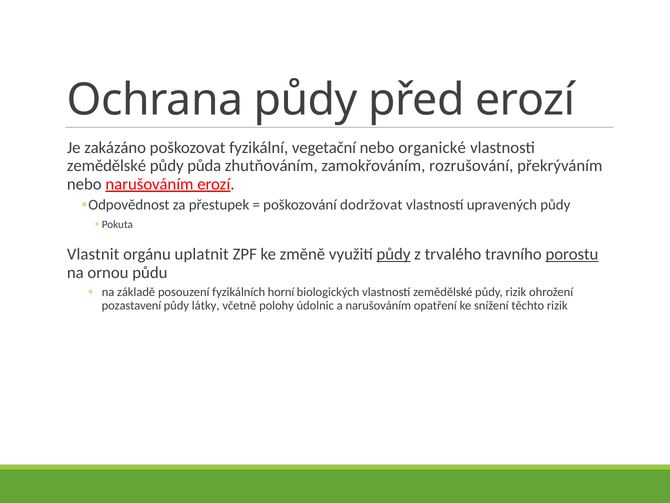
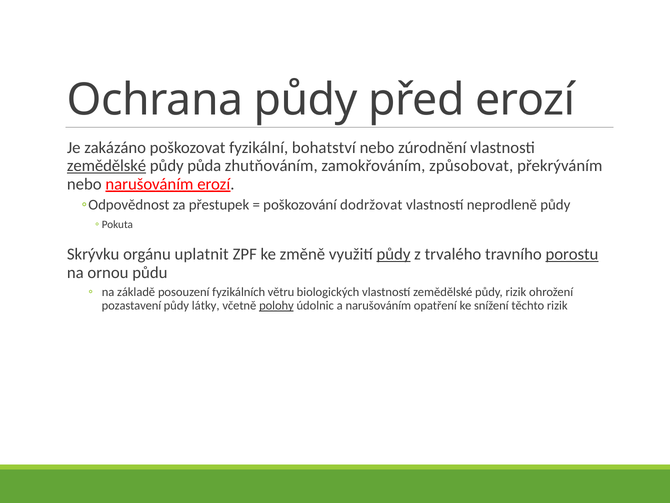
vegetační: vegetační -> bohatství (324, 148)
organické: organické -> zúrodnění (432, 148)
zemědělské underline: none -> present (107, 166)
rozrušování: rozrušování -> způsobovat (471, 166)
upravených: upravených -> neprodleně (502, 205)
Vlastnit: Vlastnit -> Skrývku (93, 254)
horní: horní -> větru (281, 292)
polohy underline: none -> present (276, 305)
